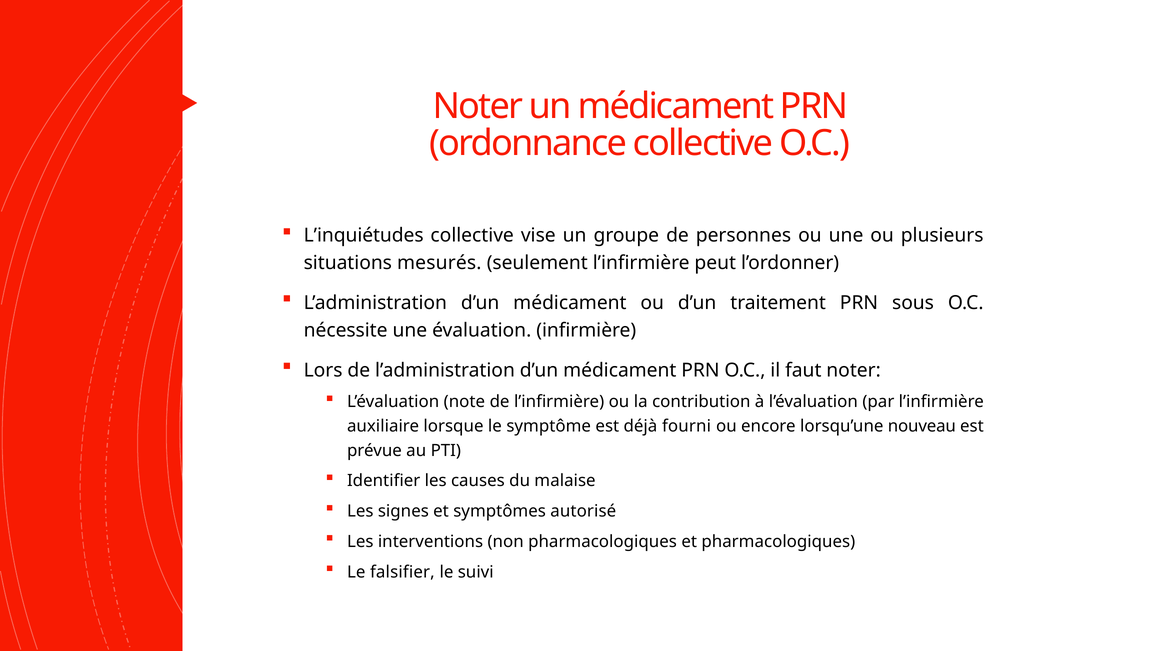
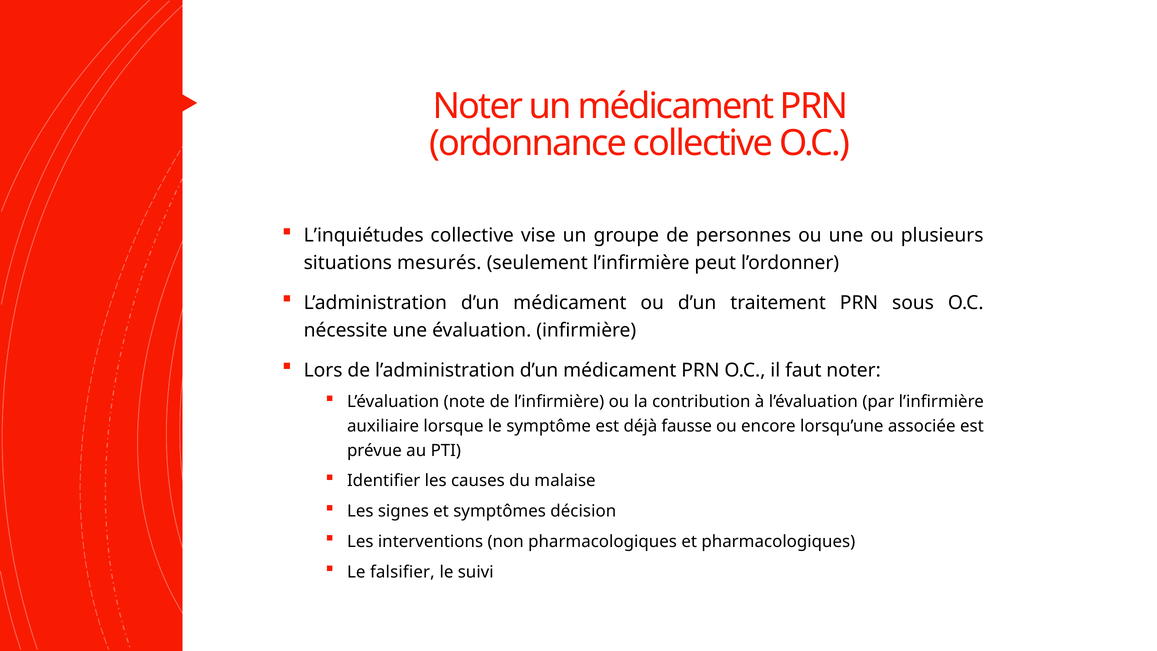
fourni: fourni -> fausse (687, 426)
nouveau: nouveau -> associée (922, 426)
autorisé: autorisé -> décision (583, 511)
